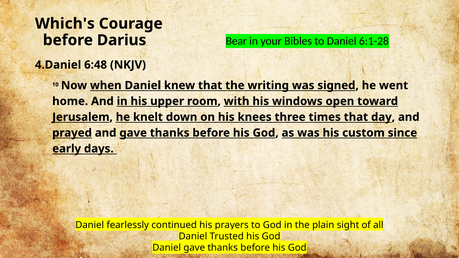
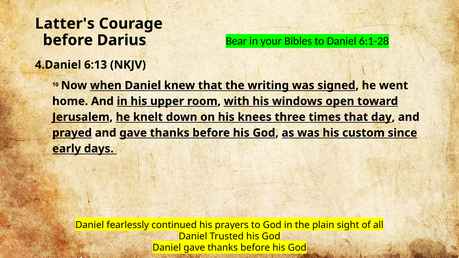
Which's: Which's -> Latter's (65, 24)
6:48: 6:48 -> 6:13 (96, 65)
